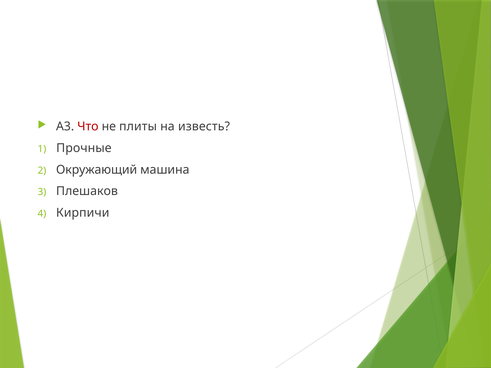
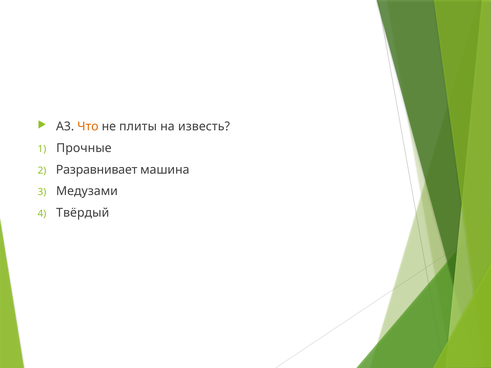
Что colour: red -> orange (88, 127)
Окружающий: Окружающий -> Разравнивает (97, 170)
Плешаков: Плешаков -> Медузами (87, 191)
Кирпичи: Кирпичи -> Твёрдый (83, 213)
